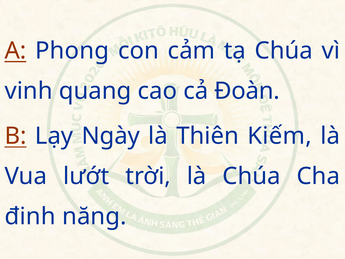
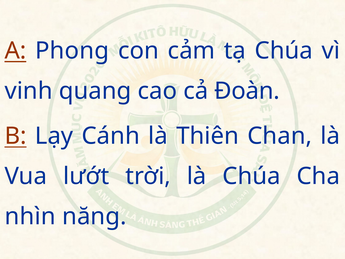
Ngày: Ngày -> Cánh (111, 136)
Kiếm: Kiếm -> Chan (280, 136)
đinh: đinh -> nhìn (30, 217)
